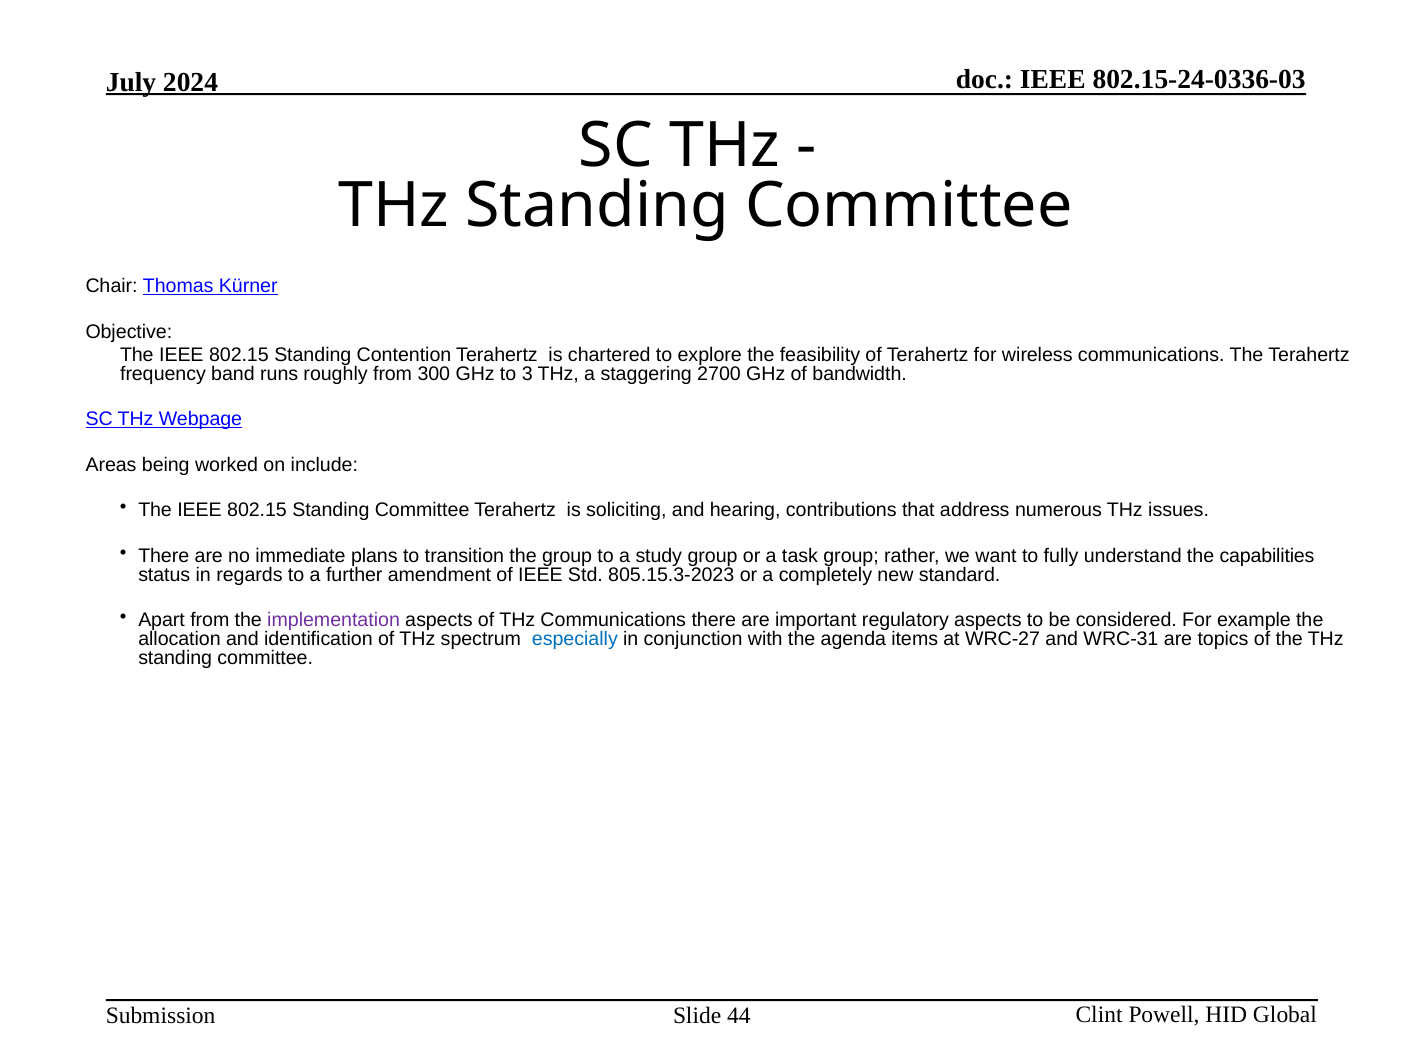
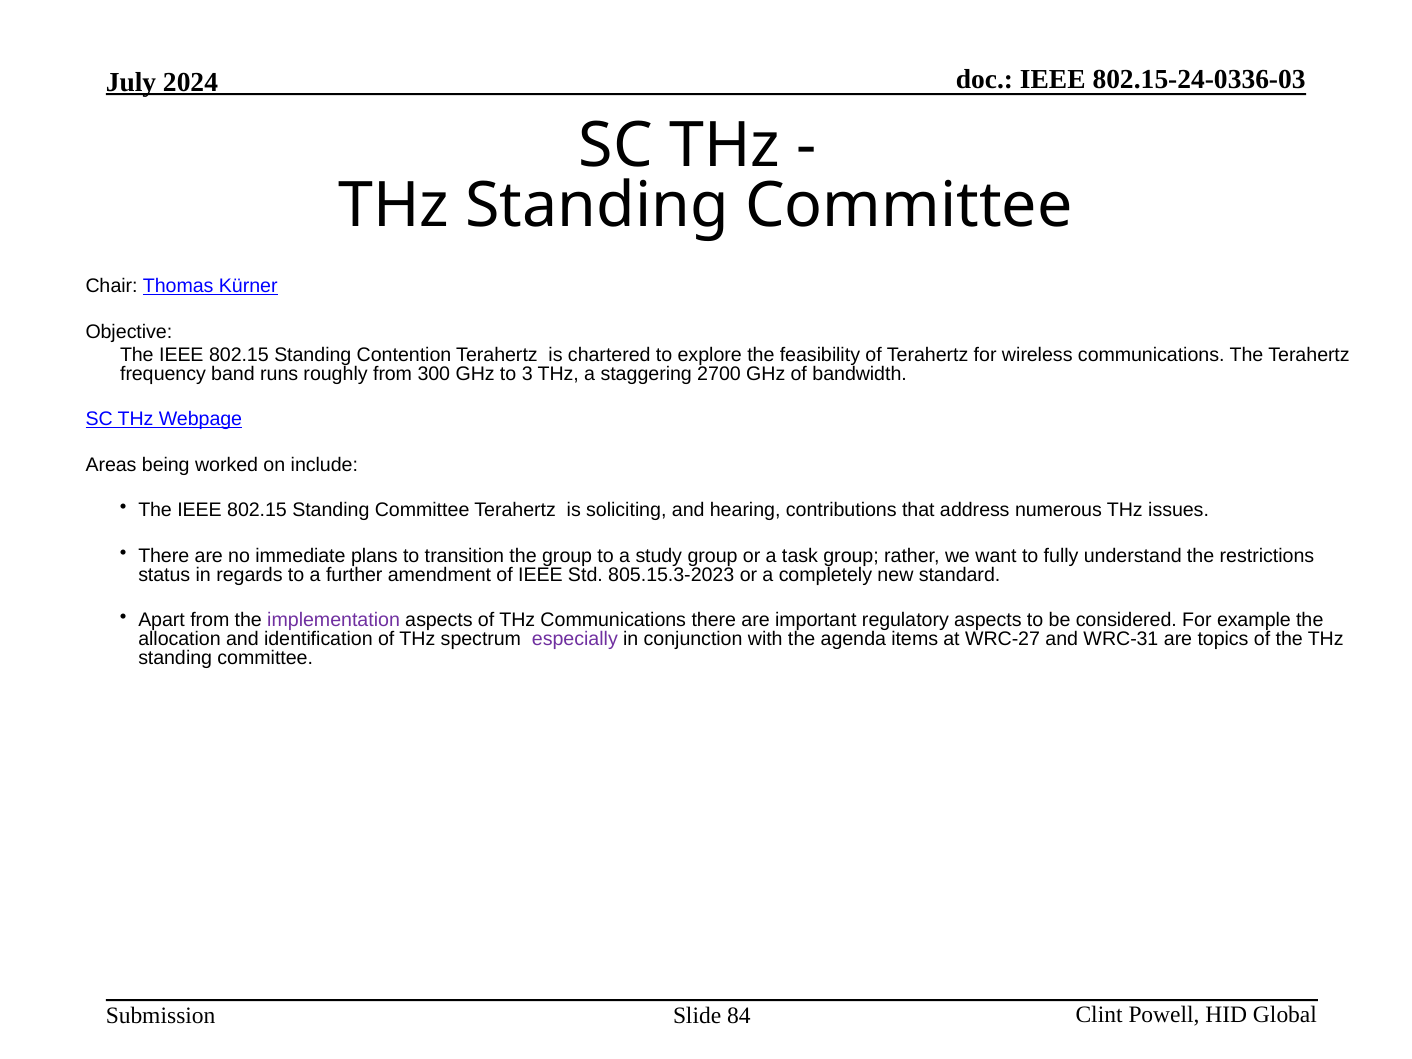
capabilities: capabilities -> restrictions (1267, 556)
especially colour: blue -> purple (575, 639)
44: 44 -> 84 (739, 1016)
